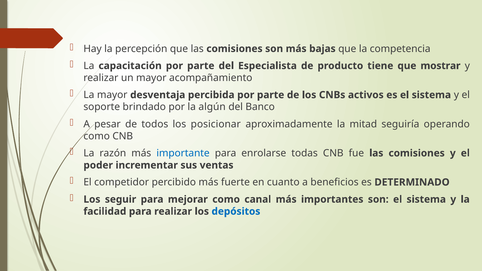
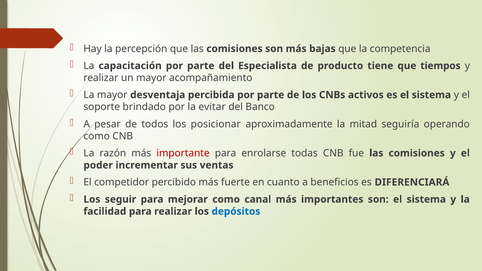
mostrar: mostrar -> tiempos (441, 66)
algún: algún -> evitar (212, 107)
importante colour: blue -> red (183, 153)
DETERMINADO: DETERMINADO -> DIFERENCIARÁ (412, 182)
